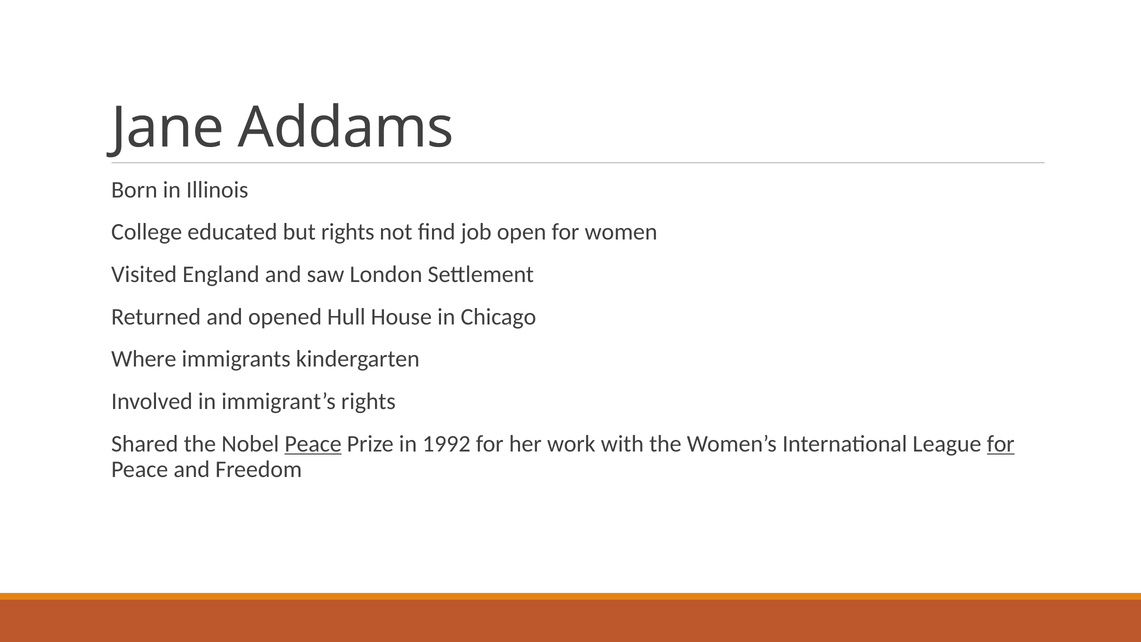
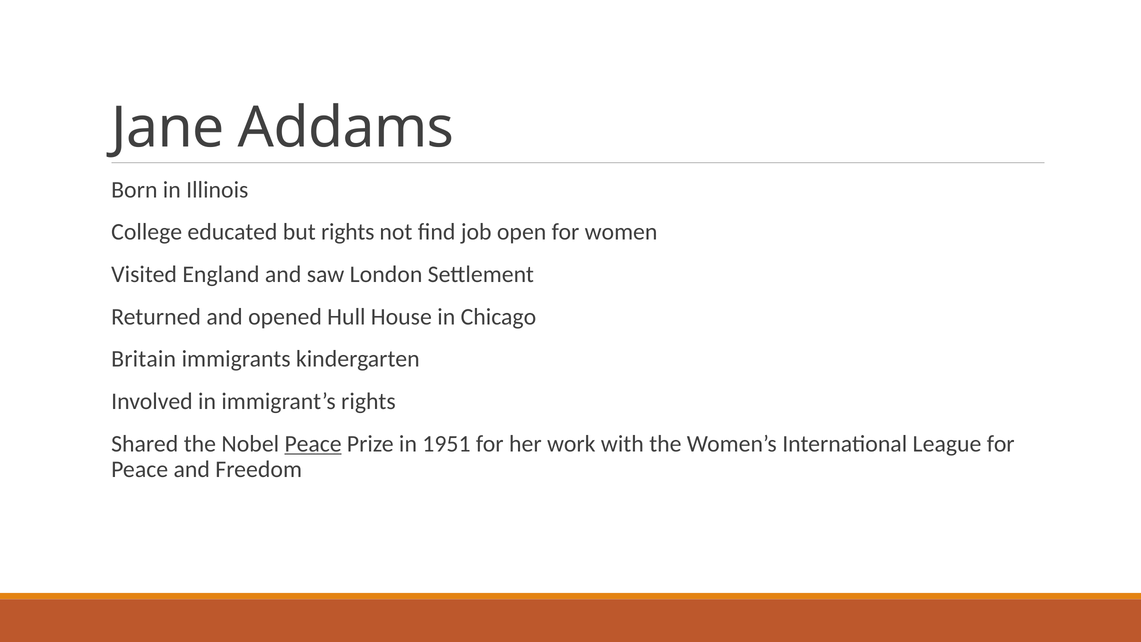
Where: Where -> Britain (144, 359)
1992: 1992 -> 1951 (446, 444)
for underline: present -> none (1001, 444)
